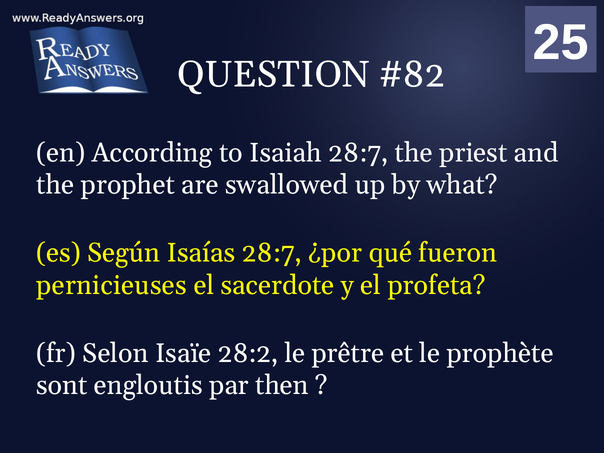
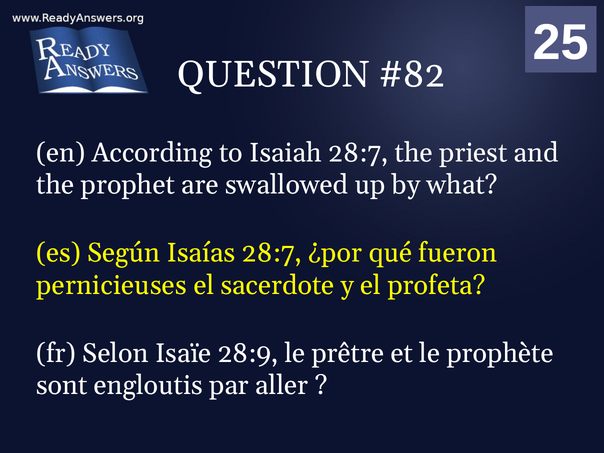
28:2: 28:2 -> 28:9 (248, 353)
then: then -> aller (282, 385)
